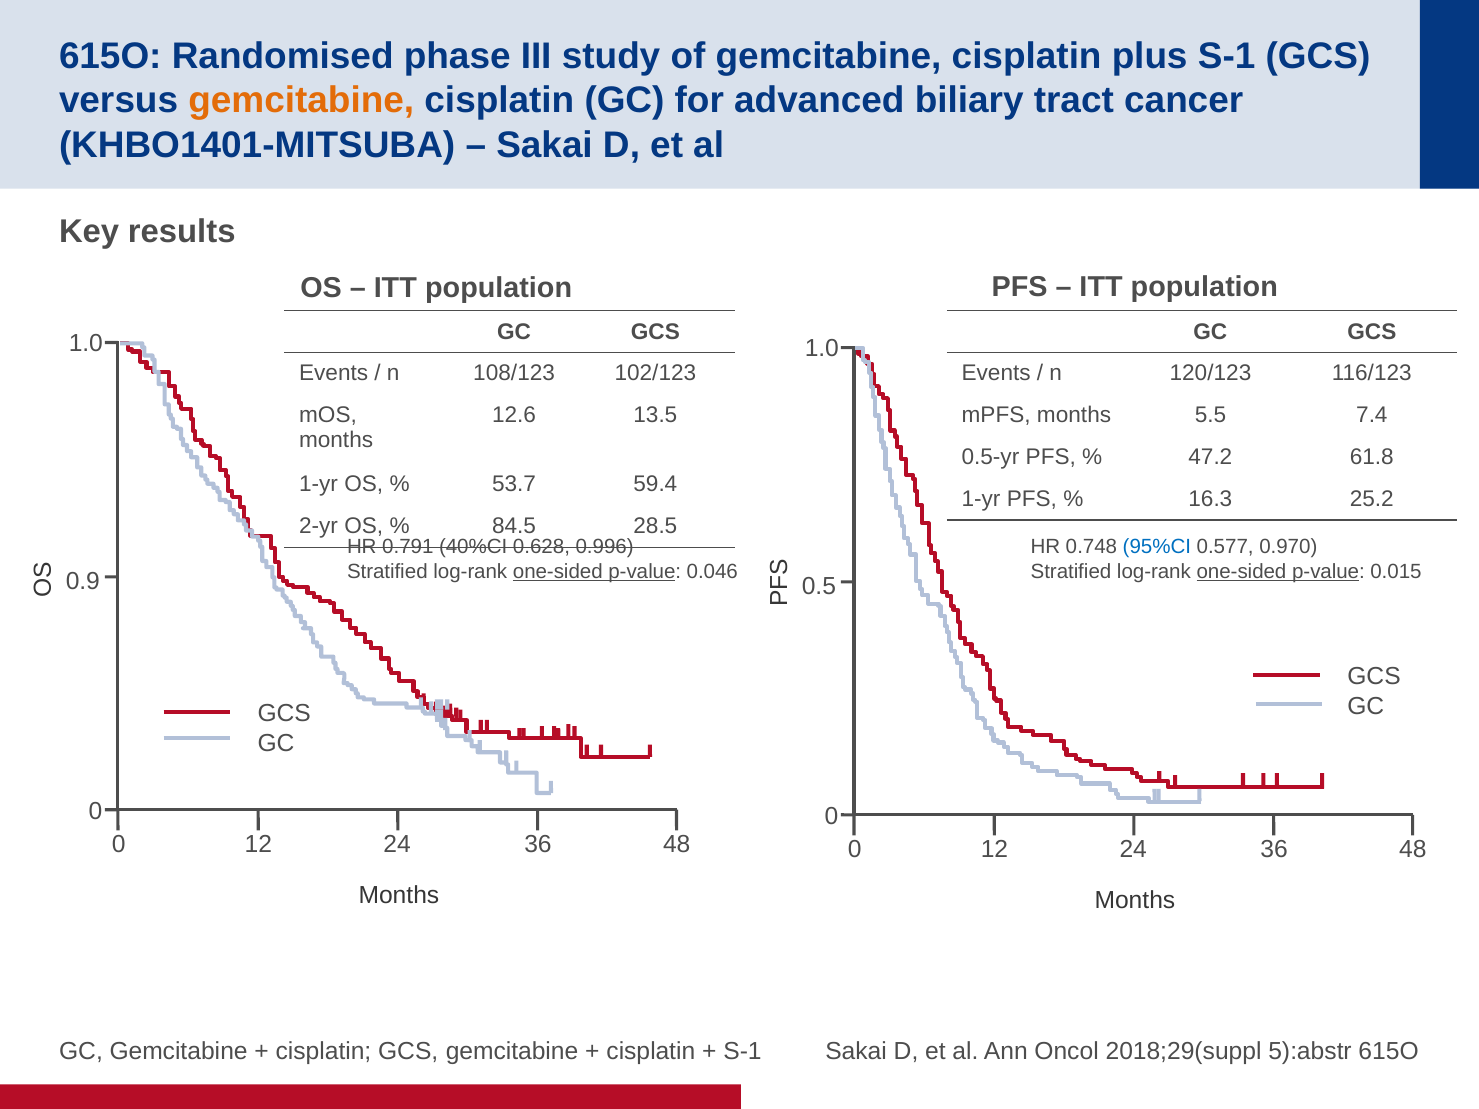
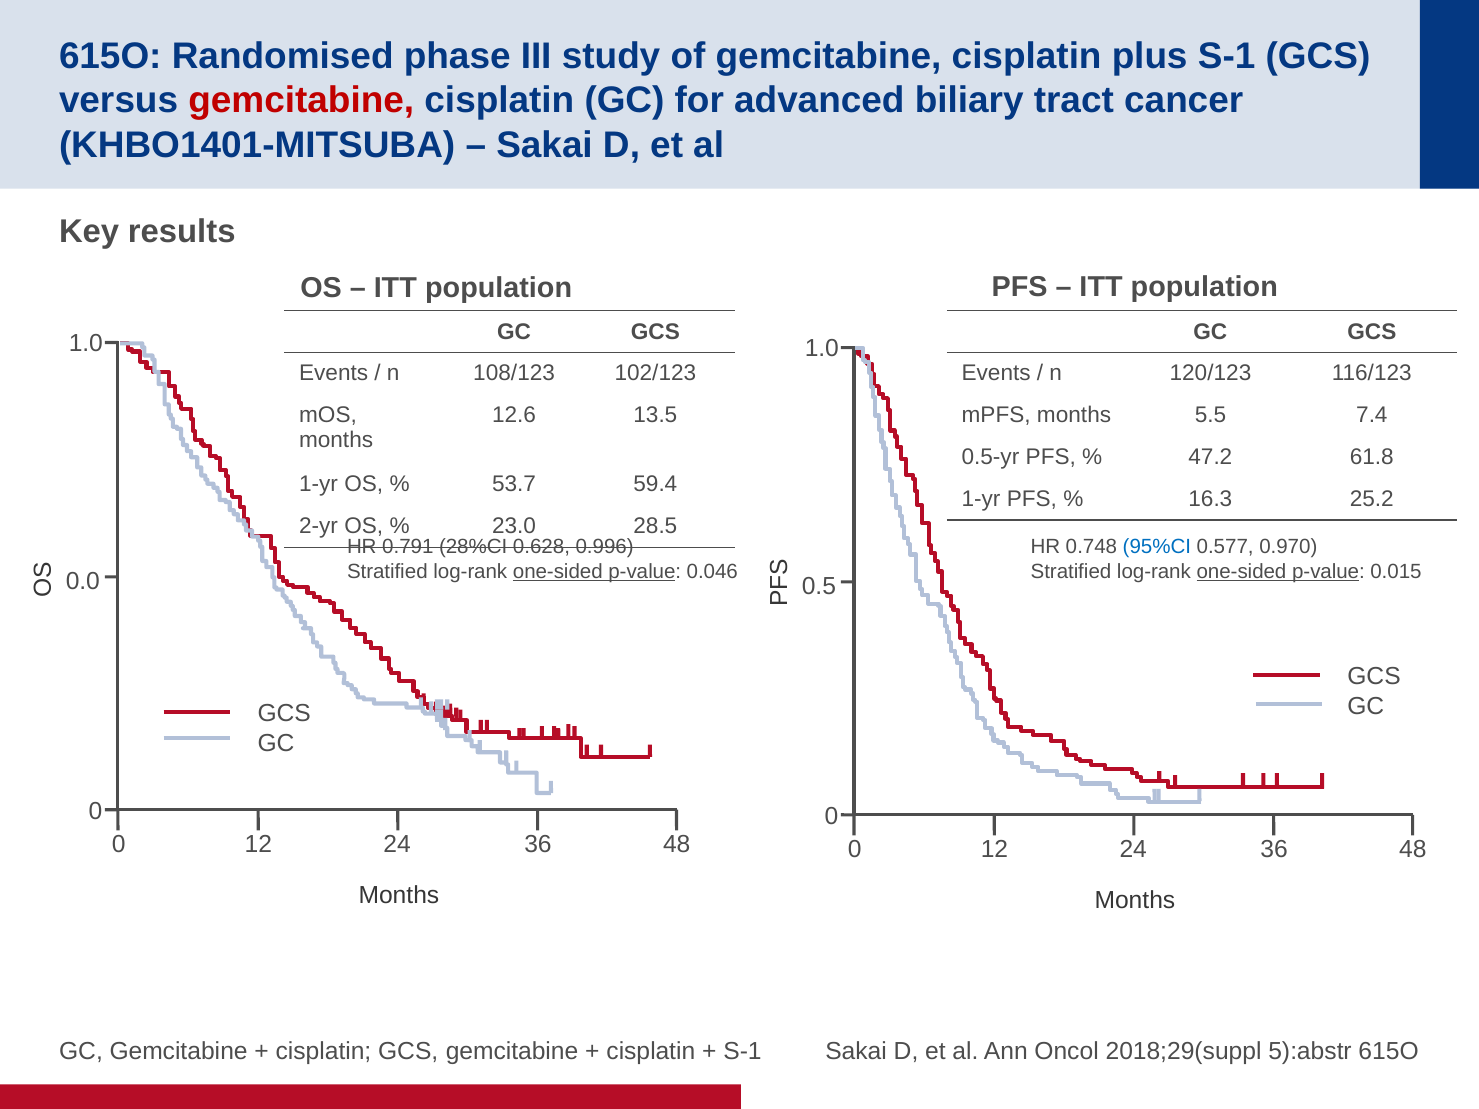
gemcitabine colour: orange -> red (301, 101)
84.5: 84.5 -> 23.0 (514, 526)
40%CI: 40%CI -> 28%CI (473, 547)
0.9: 0.9 -> 0.0 (83, 581)
